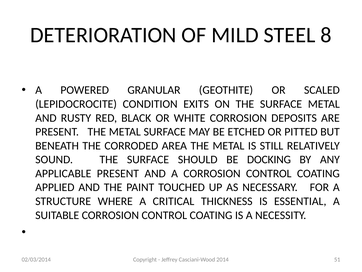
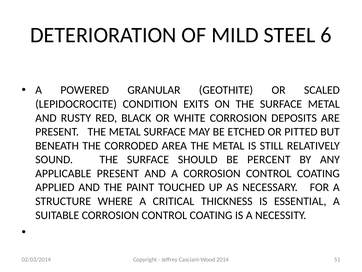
8: 8 -> 6 (326, 35)
DOCKING: DOCKING -> PERCENT (269, 159)
